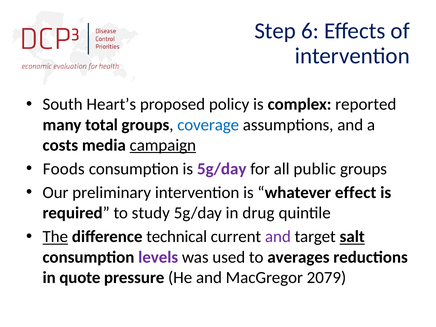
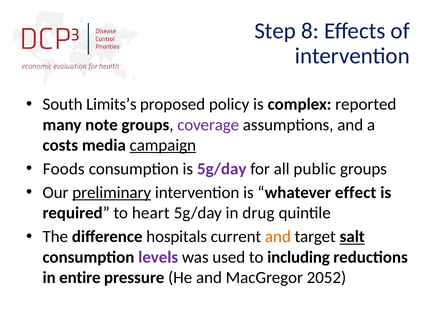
6: 6 -> 8 (310, 31)
Heart’s: Heart’s -> Limits’s (111, 104)
total: total -> note (101, 125)
coverage colour: blue -> purple (208, 125)
preliminary underline: none -> present (112, 193)
study: study -> heart (151, 213)
The underline: present -> none (55, 237)
technical: technical -> hospitals (177, 237)
and colour: purple -> orange (278, 237)
averages: averages -> including (299, 257)
quote: quote -> entire (80, 277)
2079: 2079 -> 2052 (326, 277)
